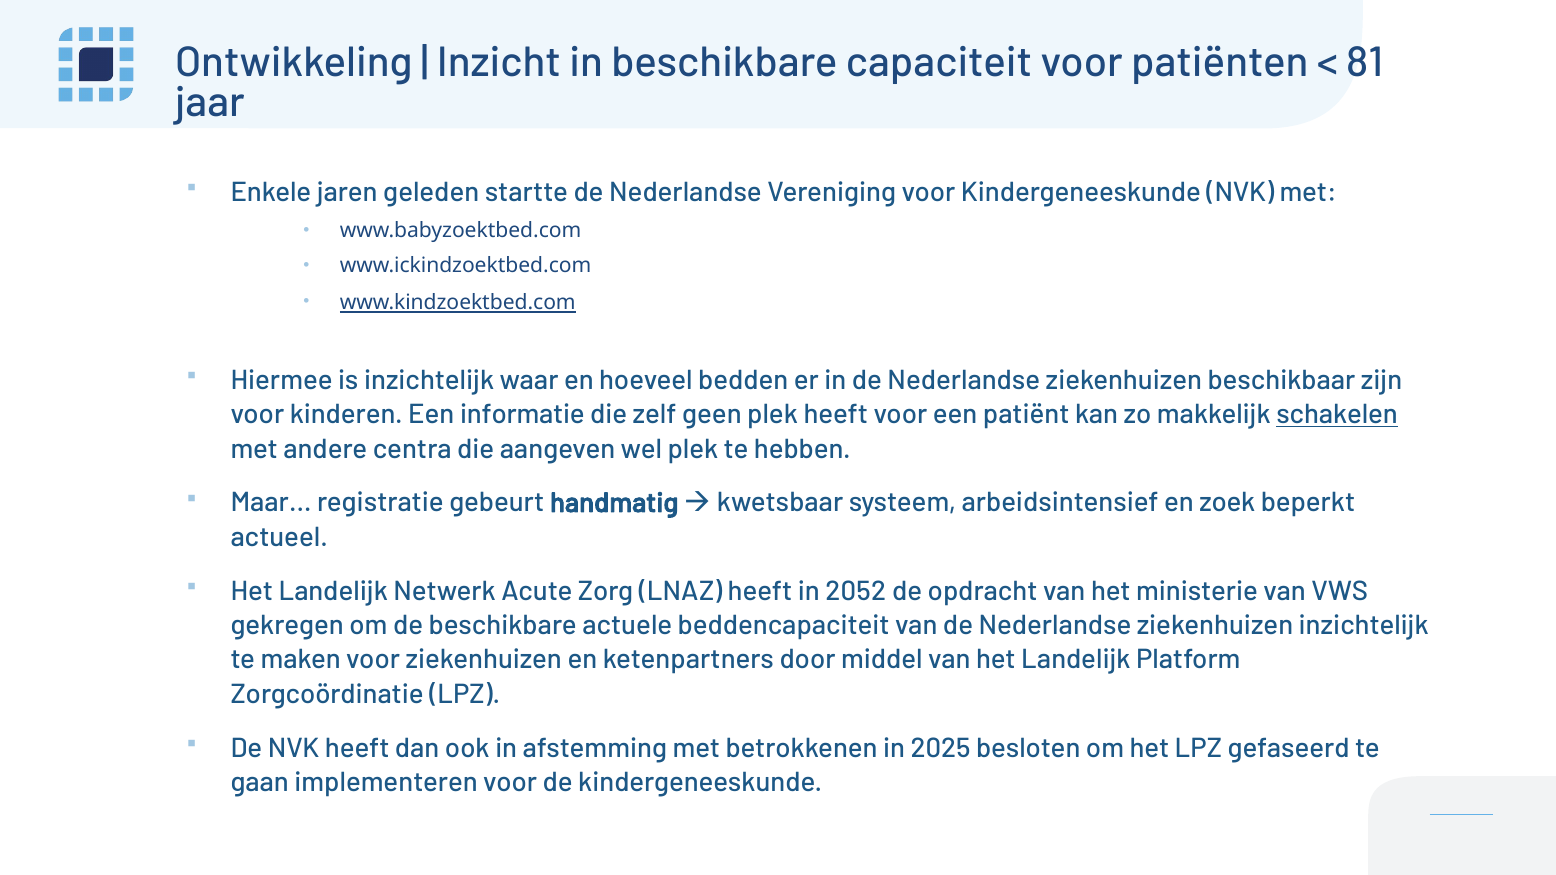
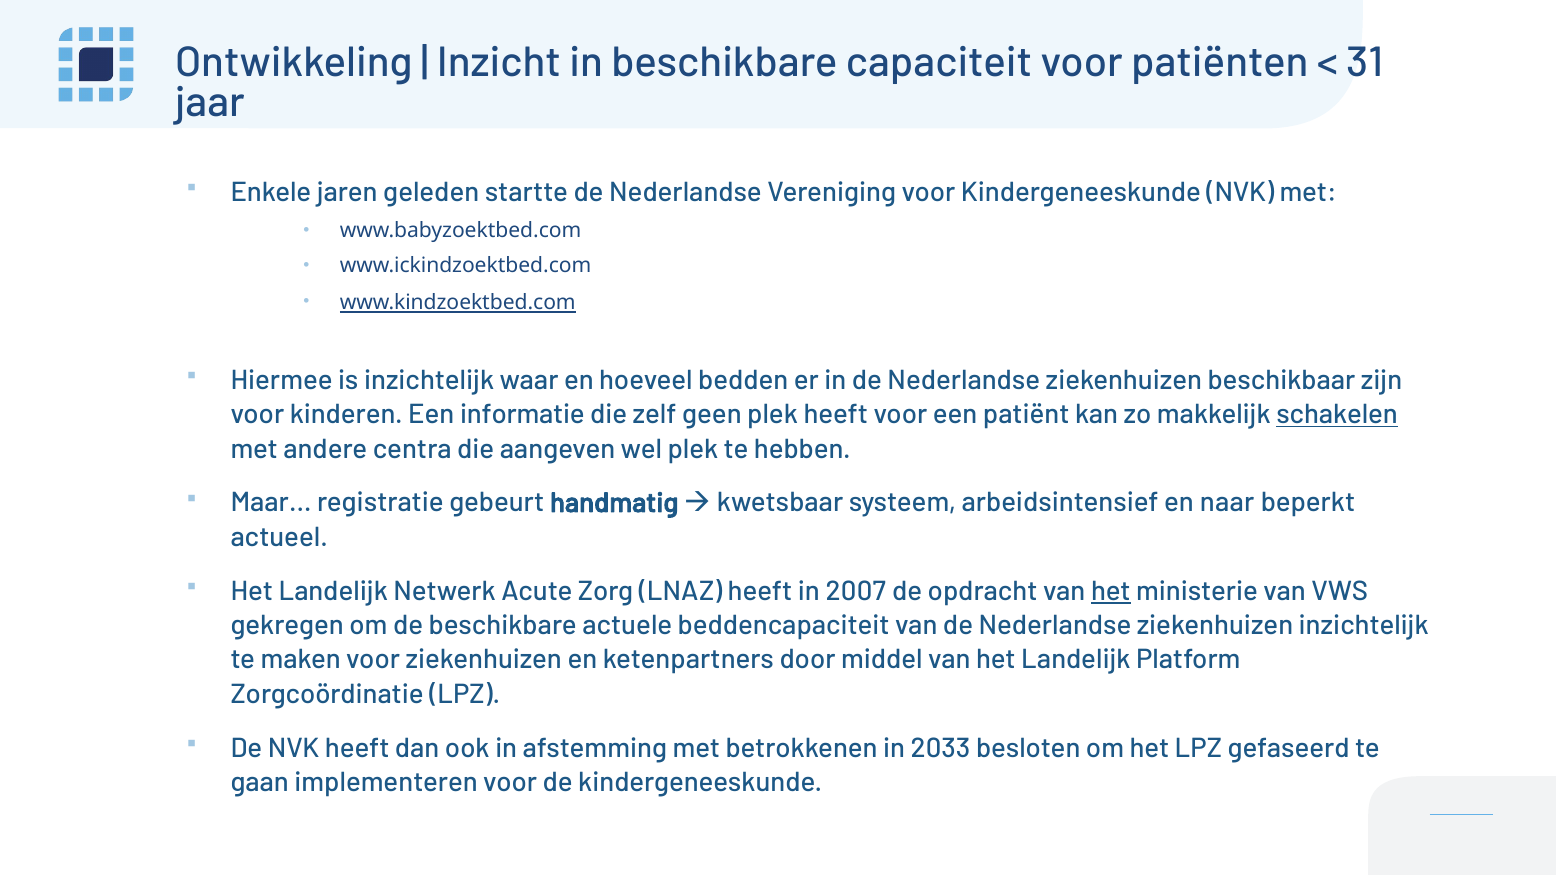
81: 81 -> 31 (1365, 62)
zoek: zoek -> naar (1227, 503)
2052: 2052 -> 2007 (856, 591)
het underline: none -> present (1111, 591)
2025: 2025 -> 2033 (941, 748)
